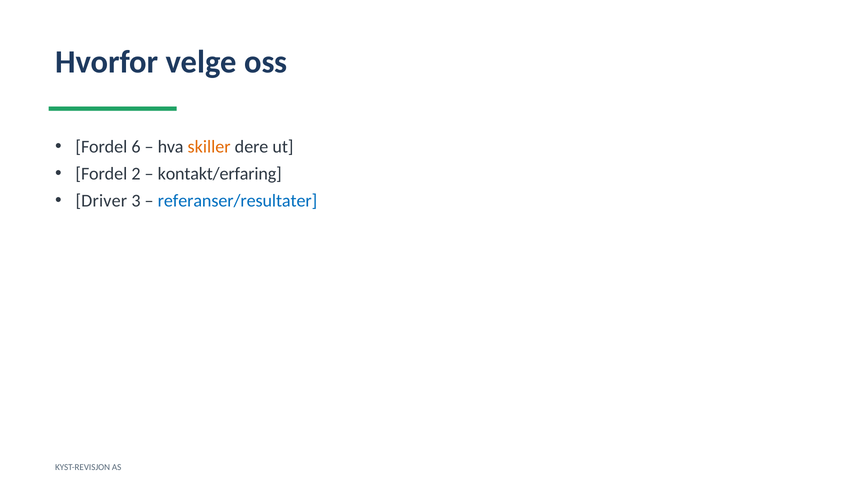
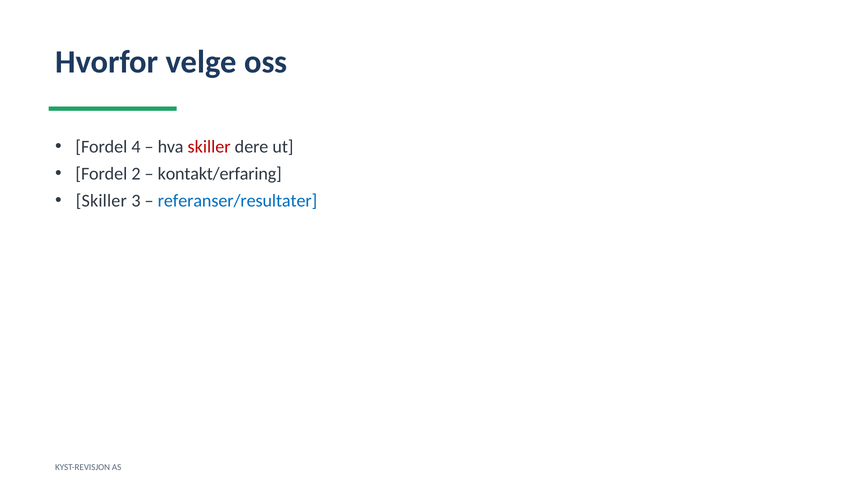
6: 6 -> 4 (136, 147)
skiller colour: orange -> red (209, 147)
Driver: Driver -> Skiller (101, 201)
